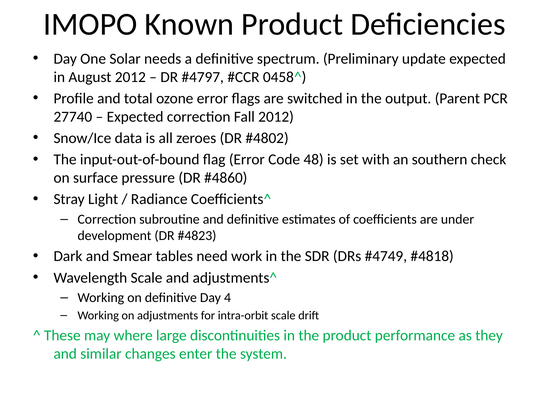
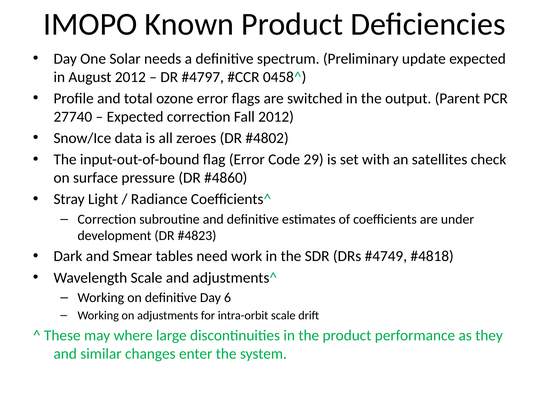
48: 48 -> 29 (314, 159)
southern: southern -> satellites (440, 159)
4: 4 -> 6 (227, 297)
